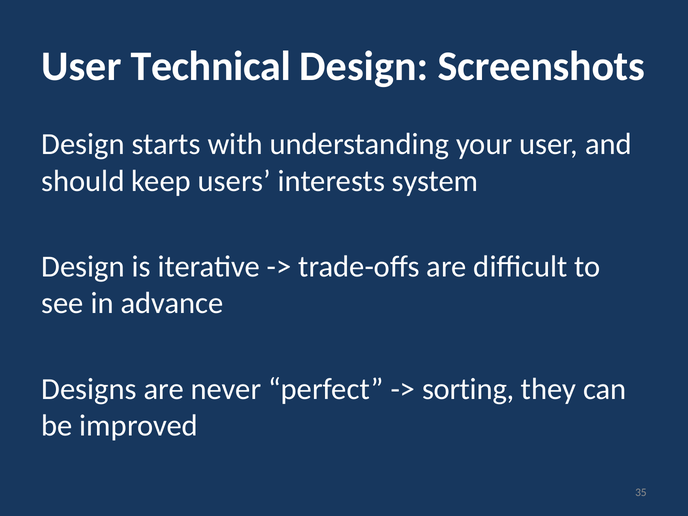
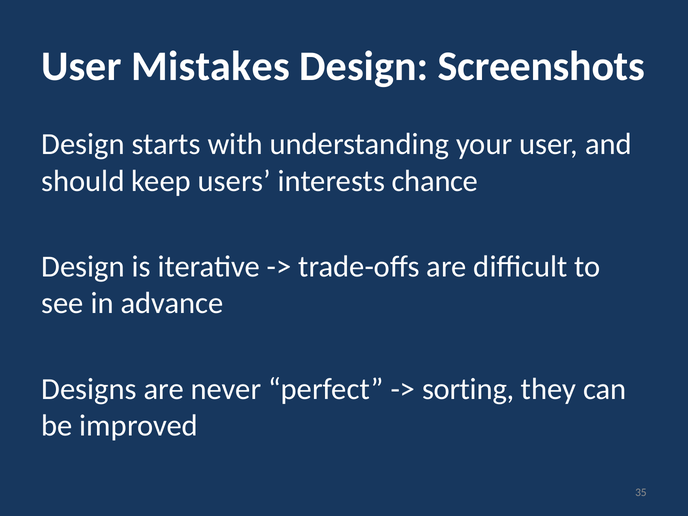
Technical: Technical -> Mistakes (210, 67)
system: system -> chance (435, 181)
